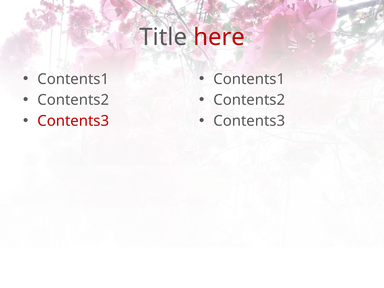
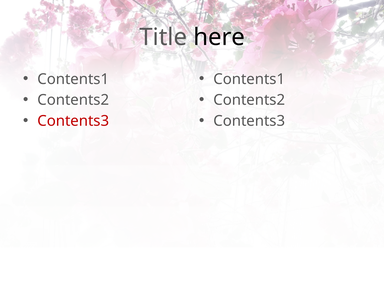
here colour: red -> black (219, 37)
